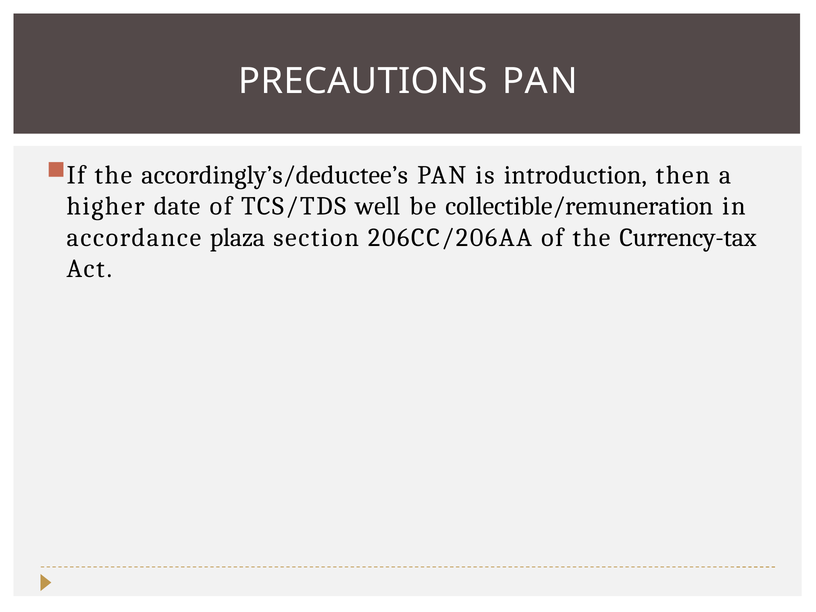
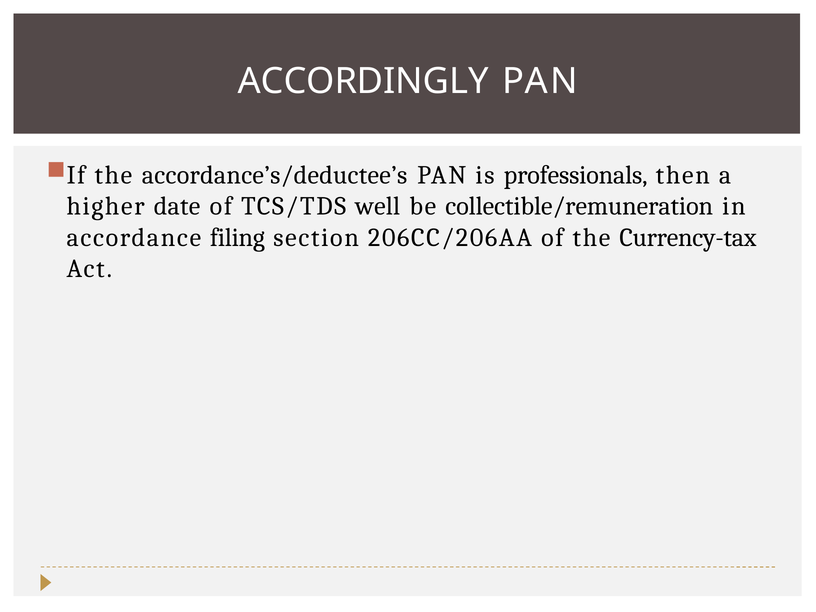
PRECAUTIONS: PRECAUTIONS -> ACCORDINGLY (363, 81)
accordingly’s/deductee’s: accordingly’s/deductee’s -> accordance’s/deductee’s (275, 175)
introduction: introduction -> professionals (576, 175)
plaza: plaza -> filing (237, 237)
